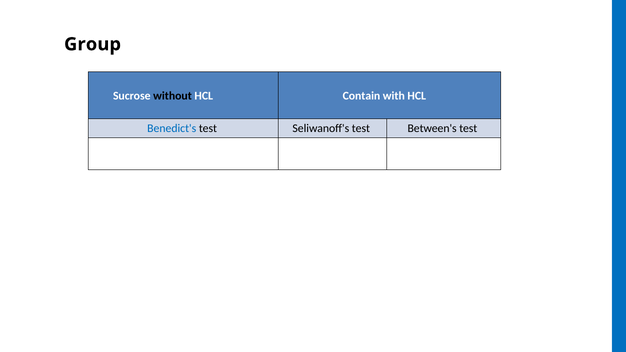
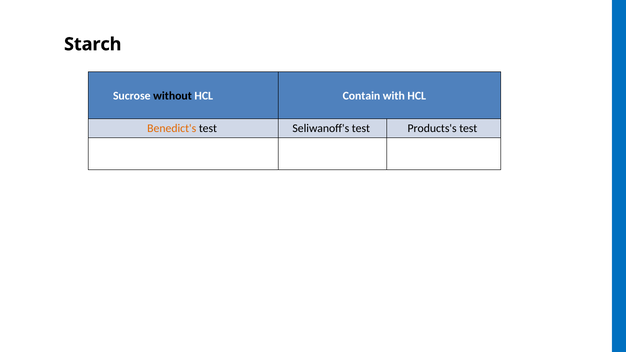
Group: Group -> Starch (93, 44)
Benedict's colour: blue -> orange (172, 128)
Between's: Between's -> Products's (432, 128)
